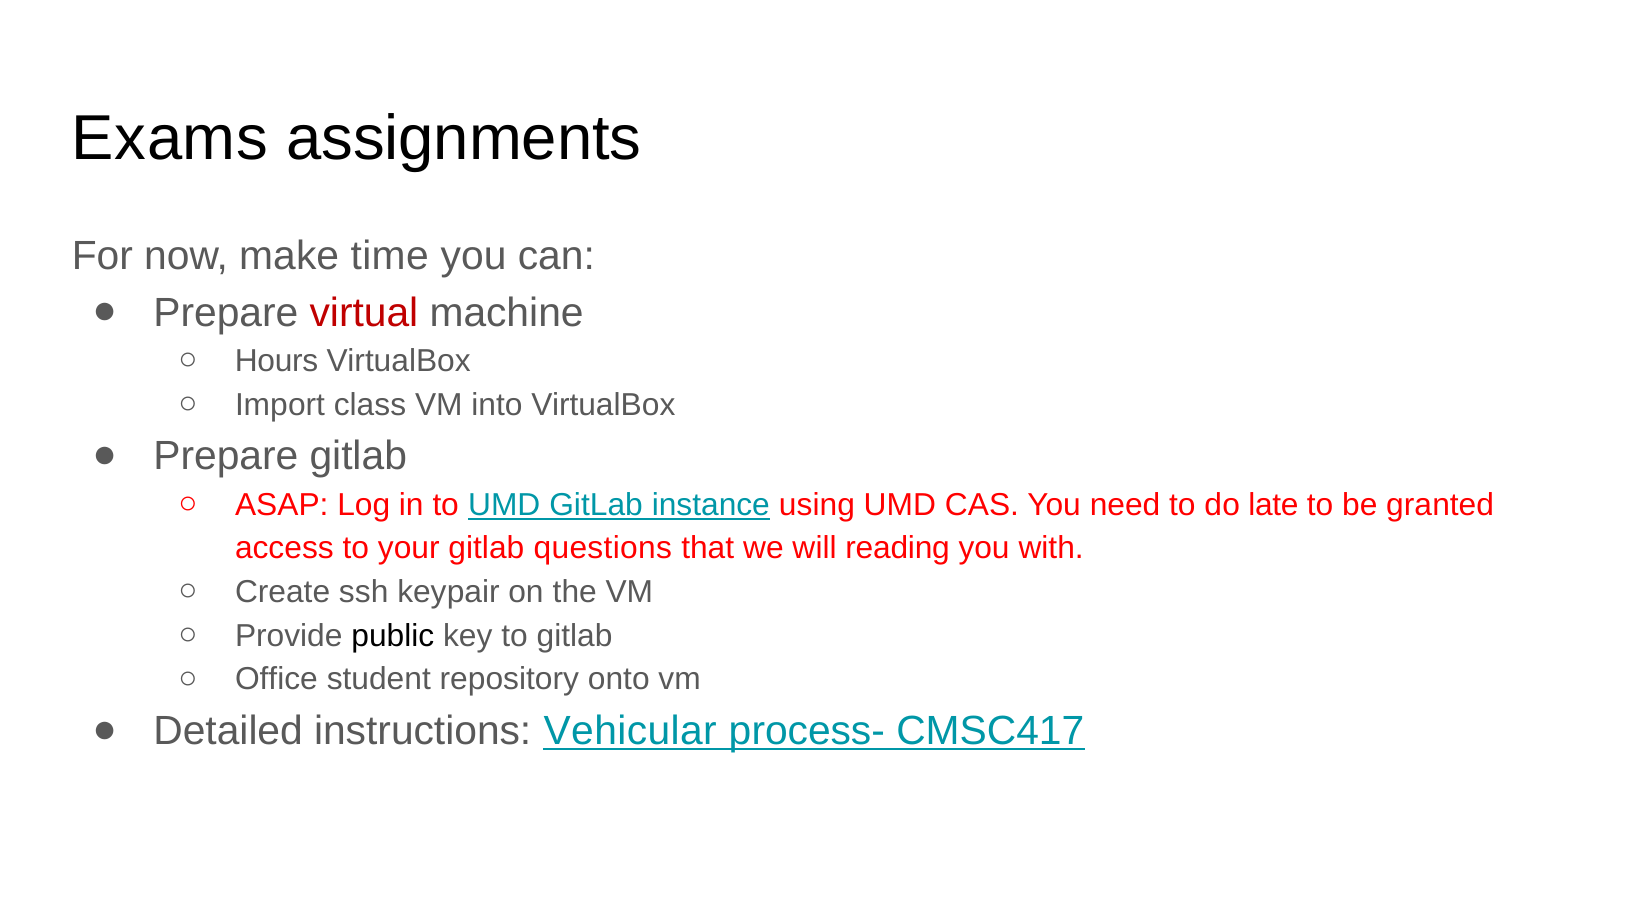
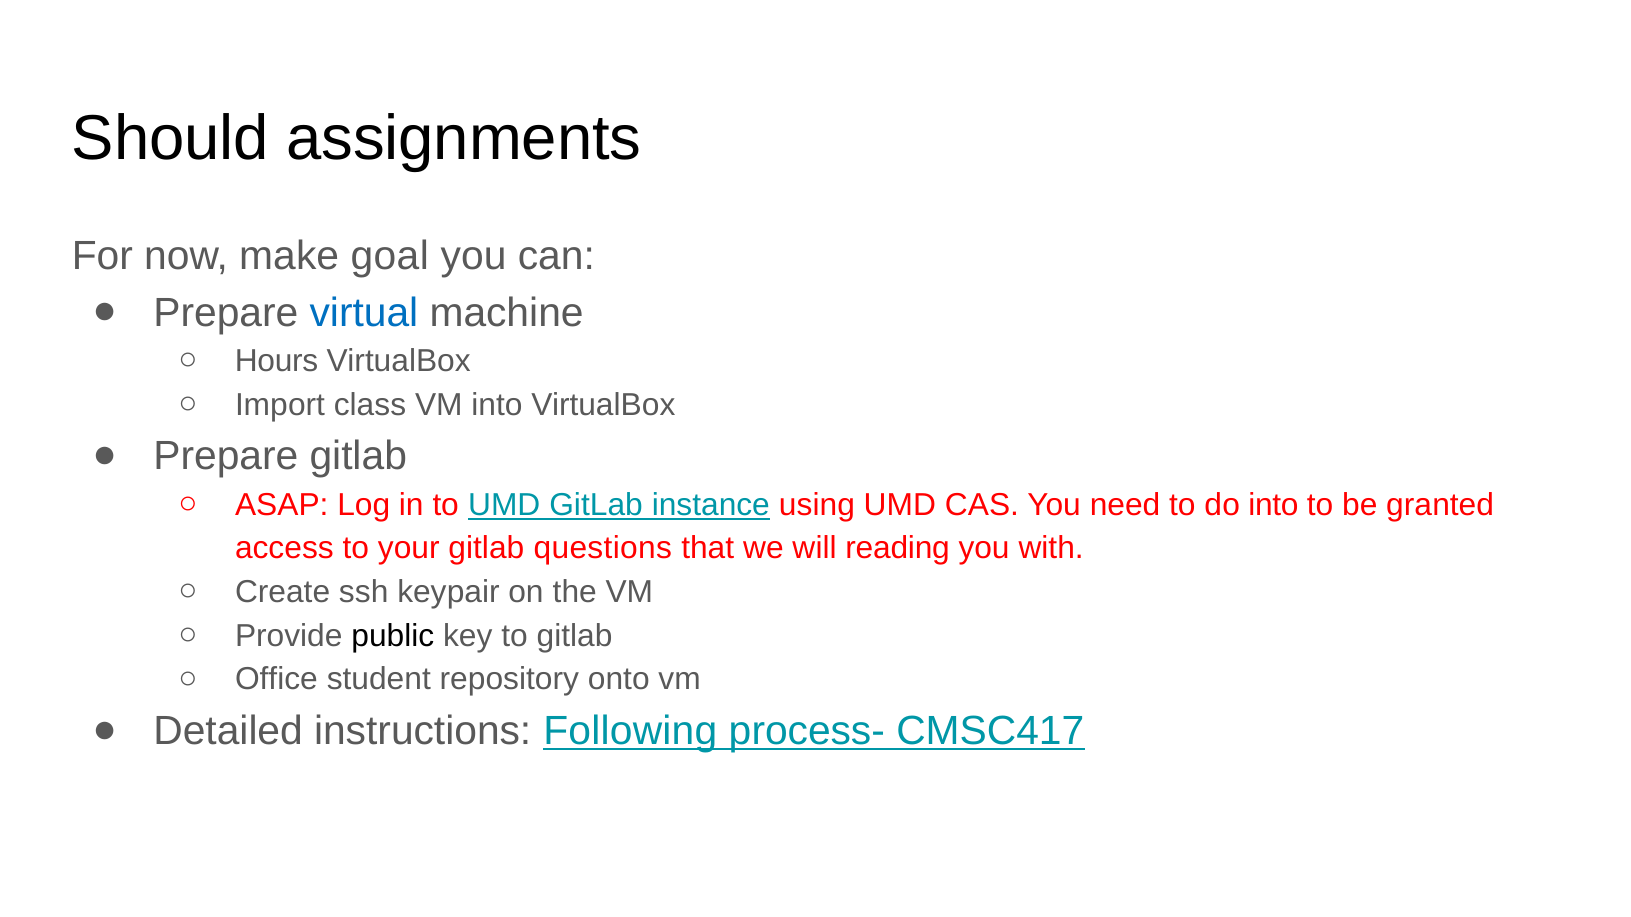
Exams: Exams -> Should (170, 138)
time: time -> goal (390, 256)
virtual colour: red -> blue (364, 313)
do late: late -> into (1273, 505)
Vehicular: Vehicular -> Following (630, 731)
